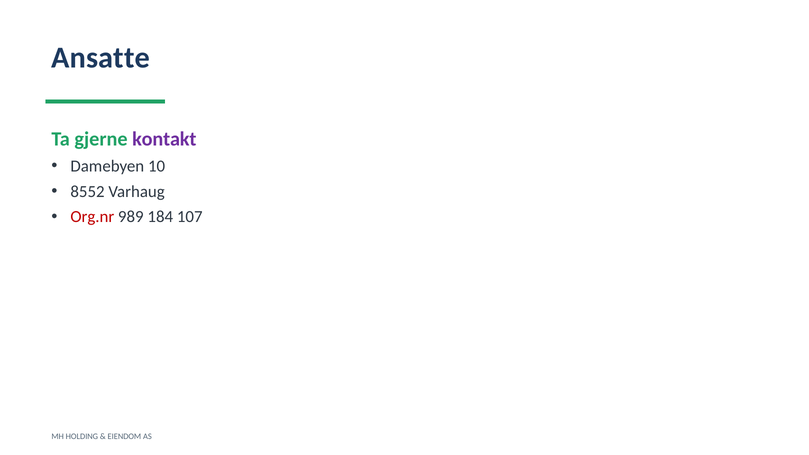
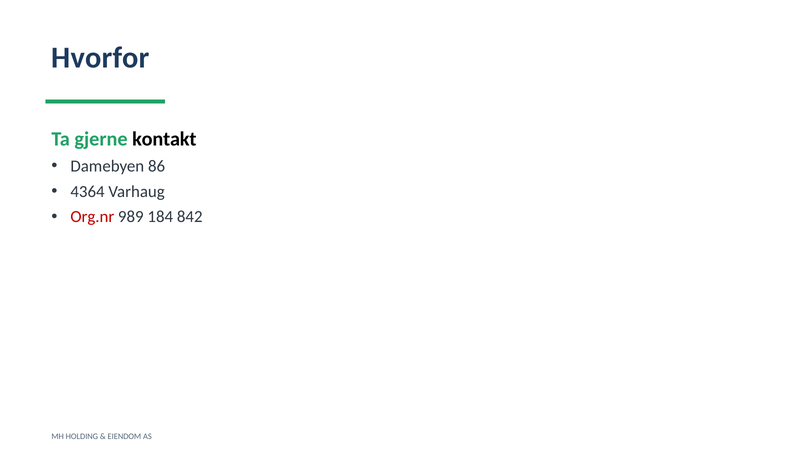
Ansatte: Ansatte -> Hvorfor (101, 58)
kontakt colour: purple -> black (164, 139)
10: 10 -> 86 (157, 166)
8552: 8552 -> 4364 (88, 192)
107: 107 -> 842 (190, 217)
